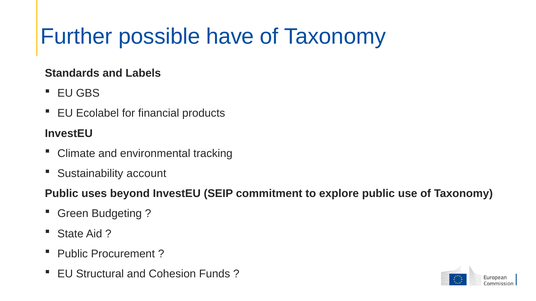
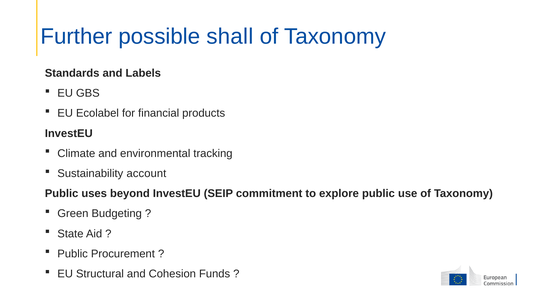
have: have -> shall (230, 36)
